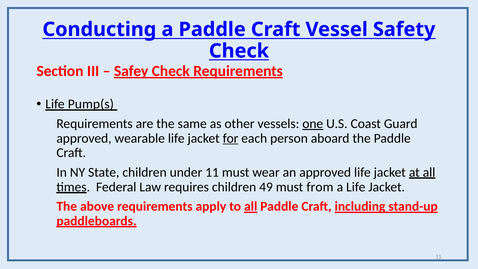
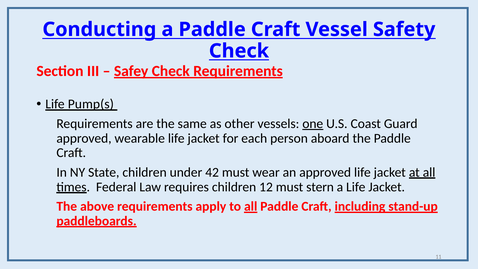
for underline: present -> none (231, 138)
under 11: 11 -> 42 (212, 172)
49: 49 -> 12 (266, 187)
from: from -> stern (320, 187)
